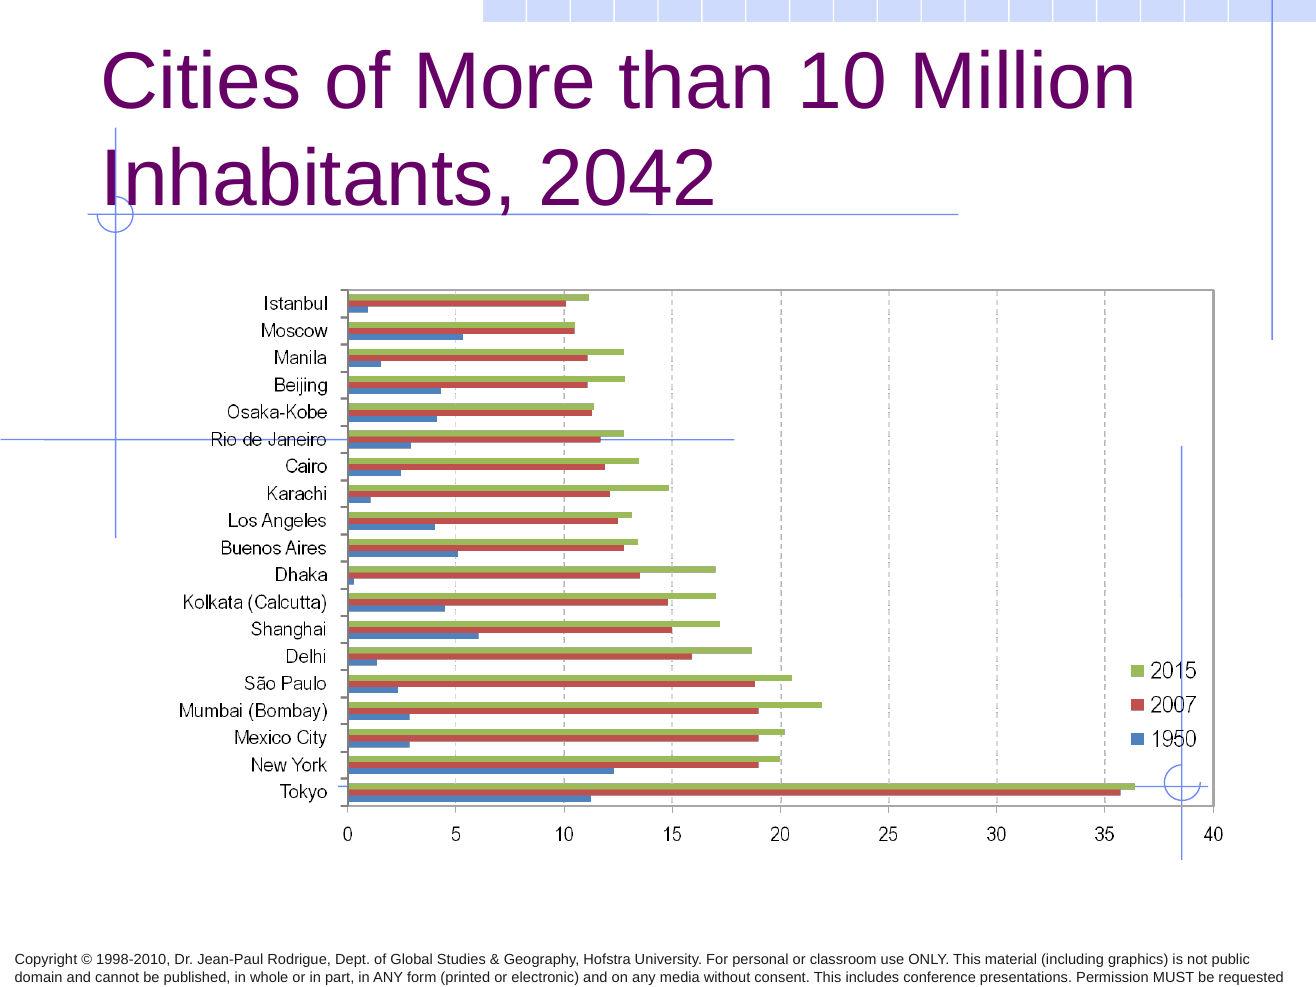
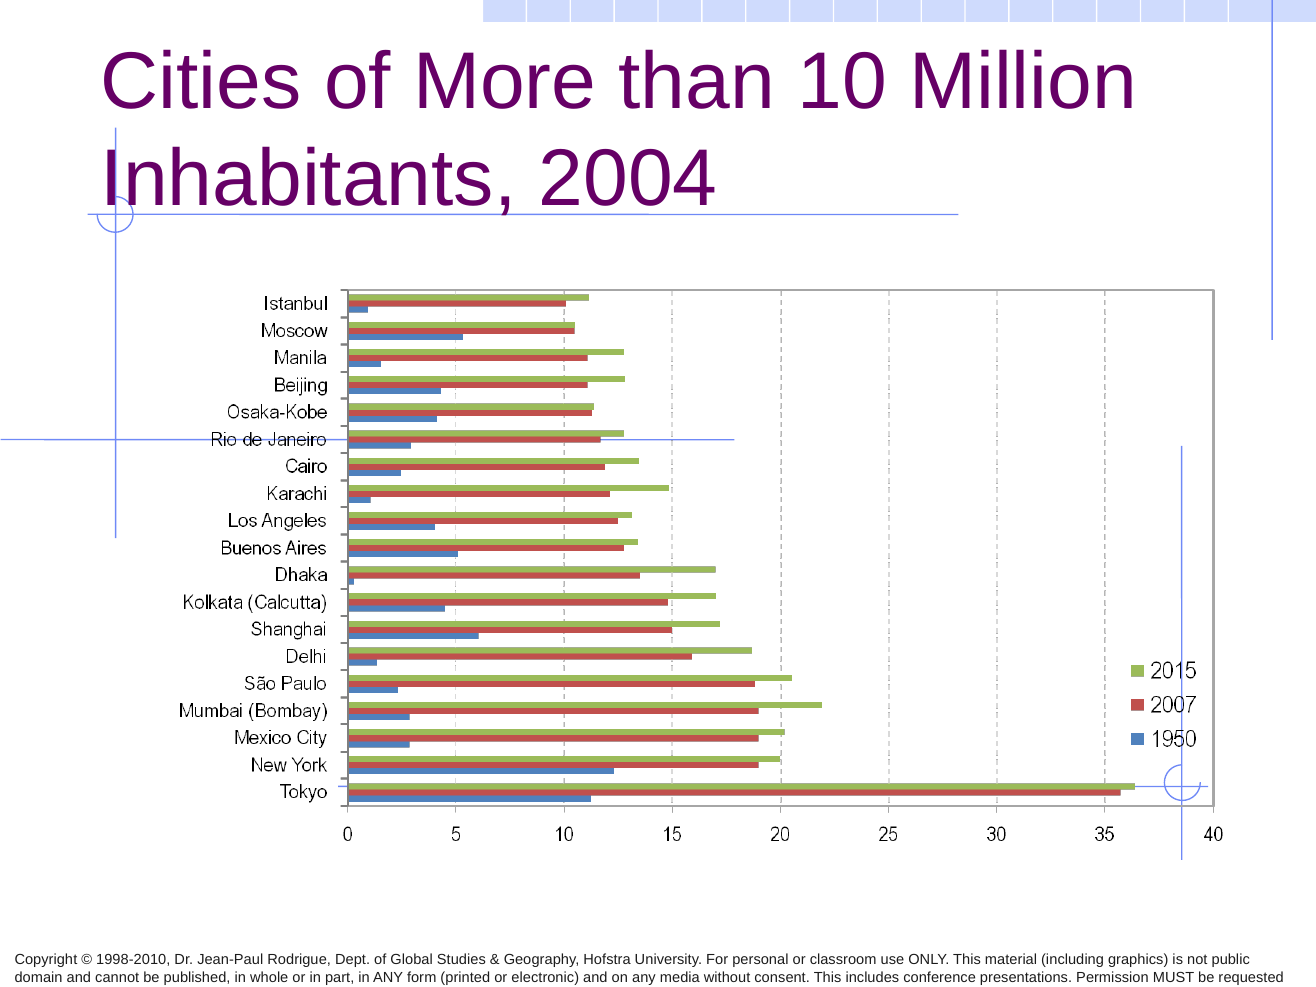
2042: 2042 -> 2004 (628, 179)
